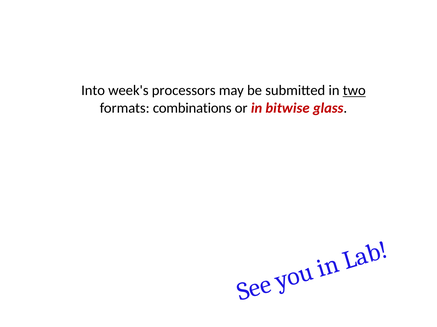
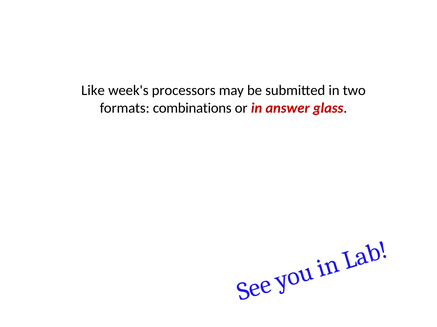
Into: Into -> Like (93, 91)
two underline: present -> none (354, 91)
bitwise: bitwise -> answer (288, 108)
